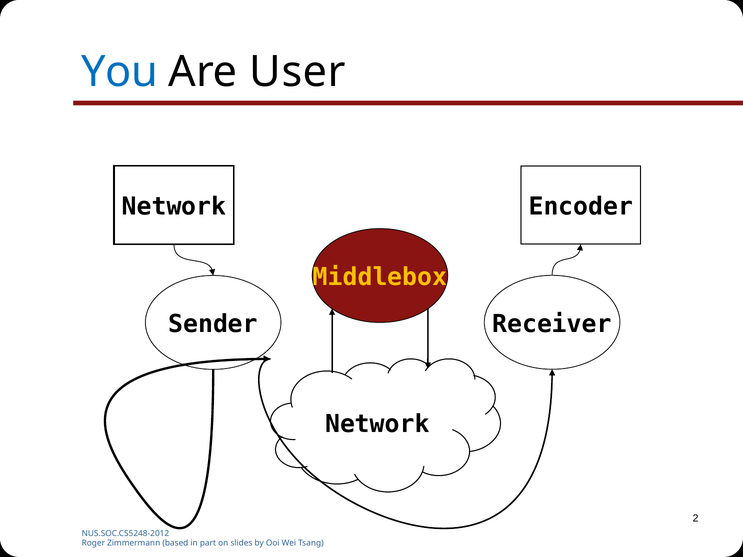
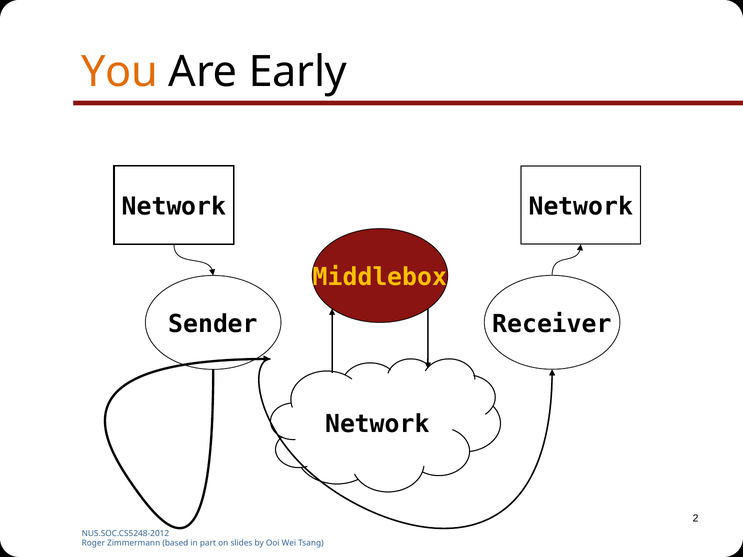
You colour: blue -> orange (120, 72)
User: User -> Early (298, 72)
Encoder: Encoder -> Network (581, 207)
